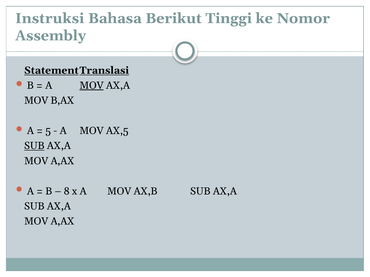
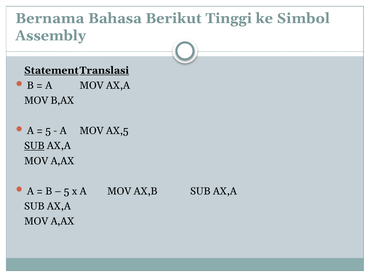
Instruksi: Instruksi -> Bernama (50, 18)
Nomor: Nomor -> Simbol (303, 18)
MOV underline: present -> none (92, 86)
8: 8 -> 5 (67, 191)
